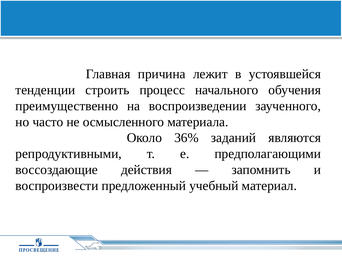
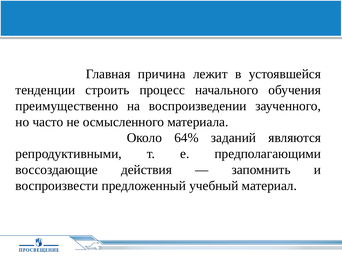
36%: 36% -> 64% (187, 138)
